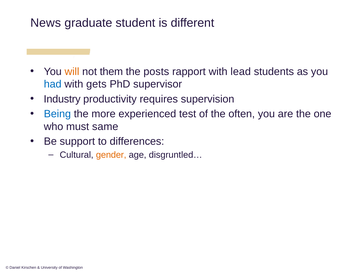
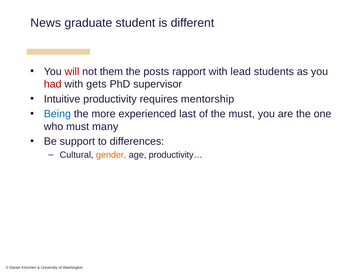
will colour: orange -> red (72, 72)
had colour: blue -> red (53, 84)
Industry: Industry -> Intuitive (62, 99)
supervision: supervision -> mentorship (208, 99)
test: test -> last (188, 114)
the often: often -> must (242, 114)
same: same -> many (105, 127)
disgruntled…: disgruntled… -> productivity… (176, 155)
